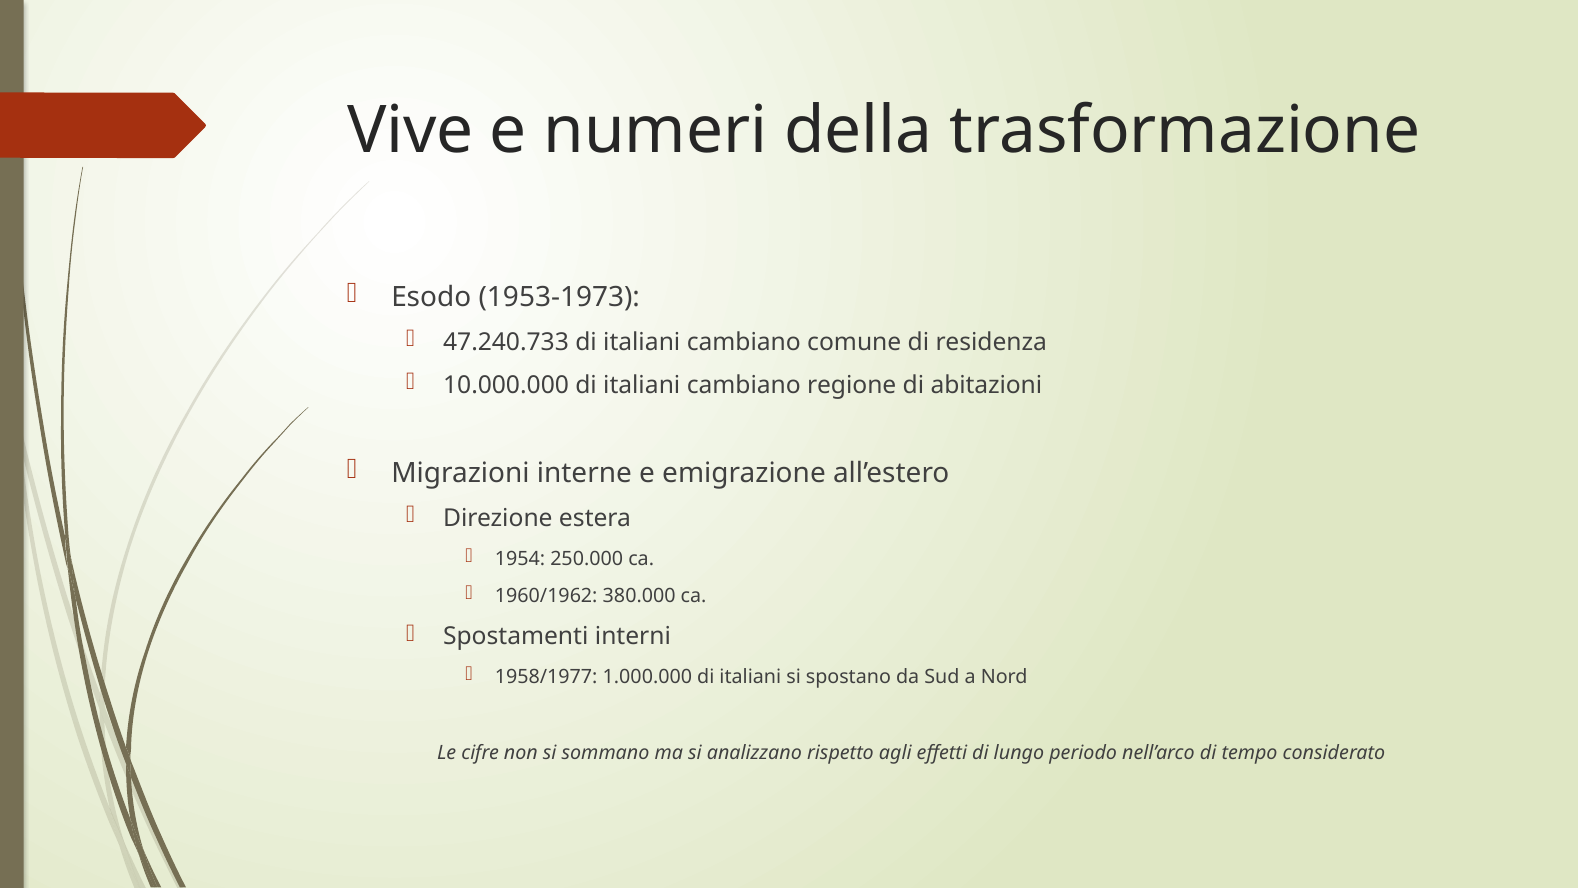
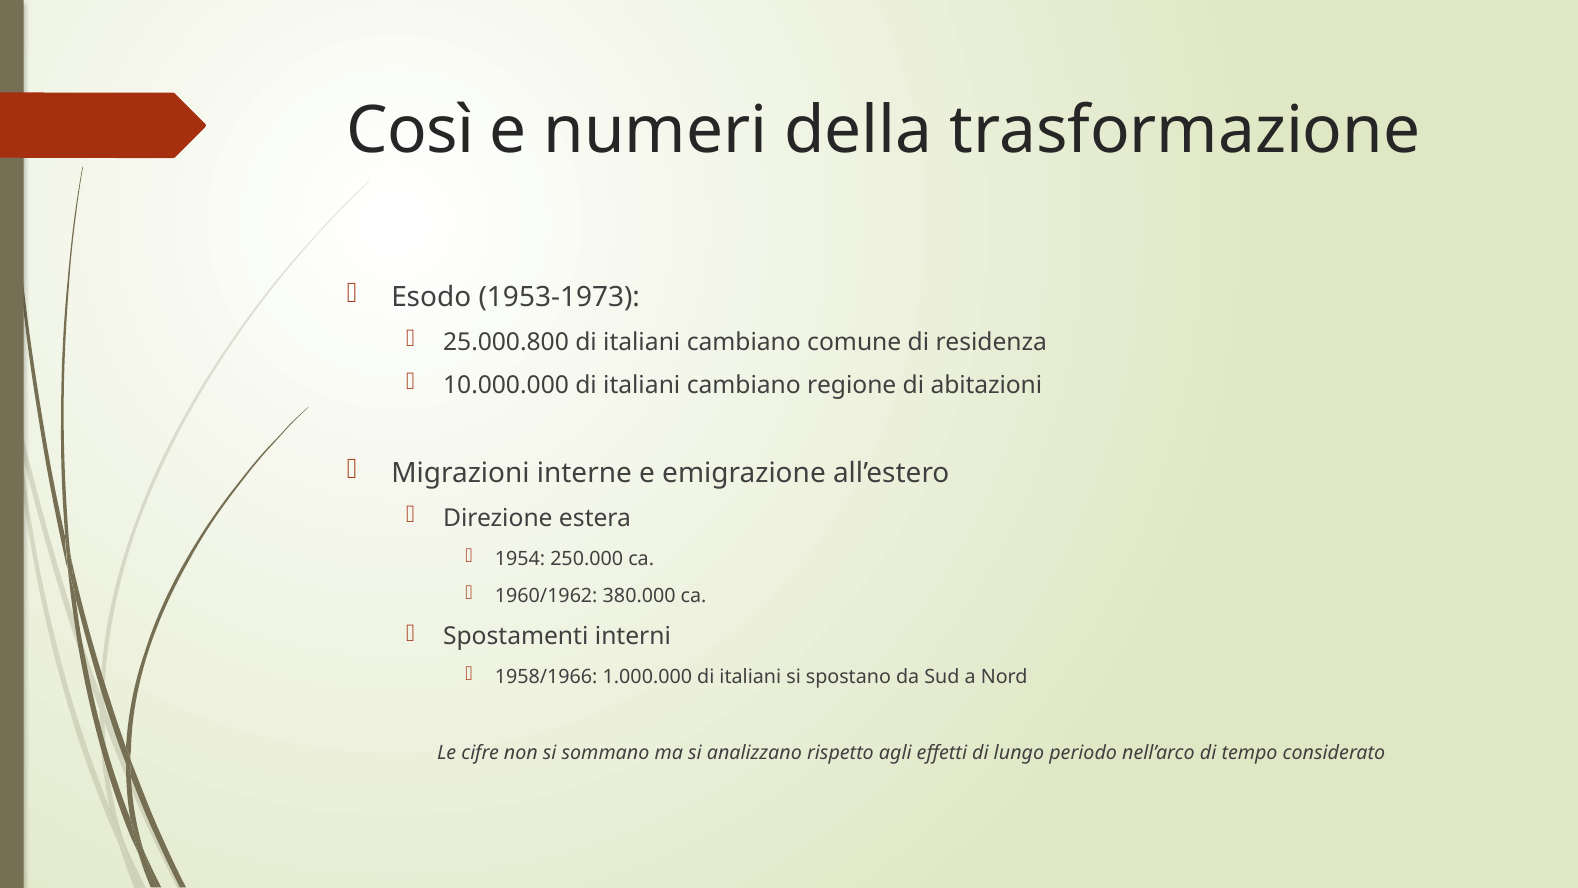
Vive: Vive -> Così (410, 131)
47.240.733: 47.240.733 -> 25.000.800 (506, 342)
1958/1977: 1958/1977 -> 1958/1966 (546, 677)
